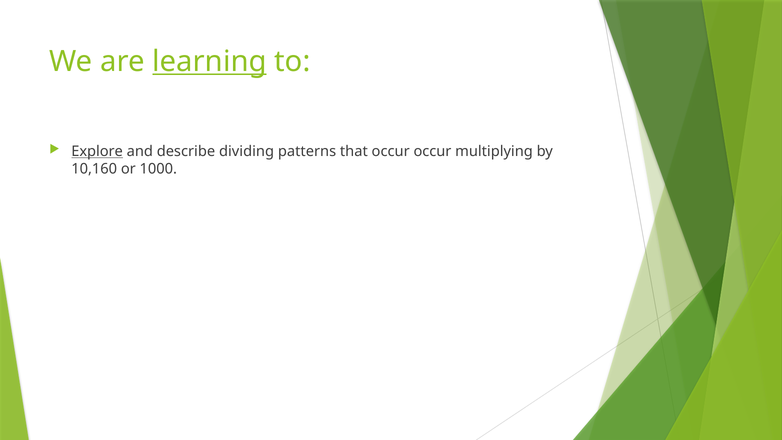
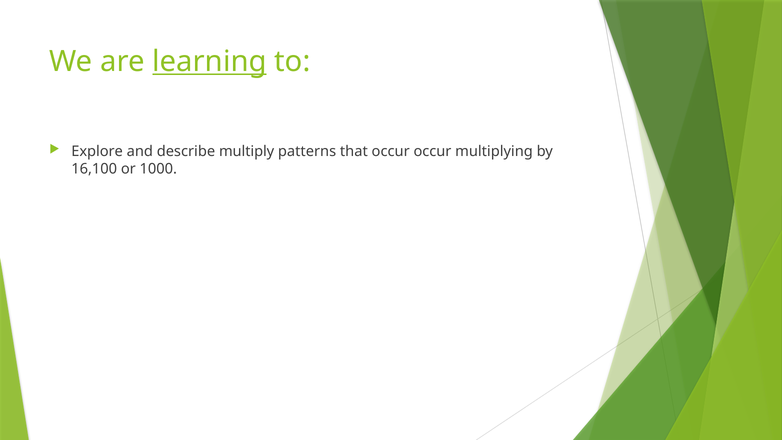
Explore underline: present -> none (97, 151)
dividing: dividing -> multiply (247, 151)
10,160: 10,160 -> 16,100 (94, 169)
